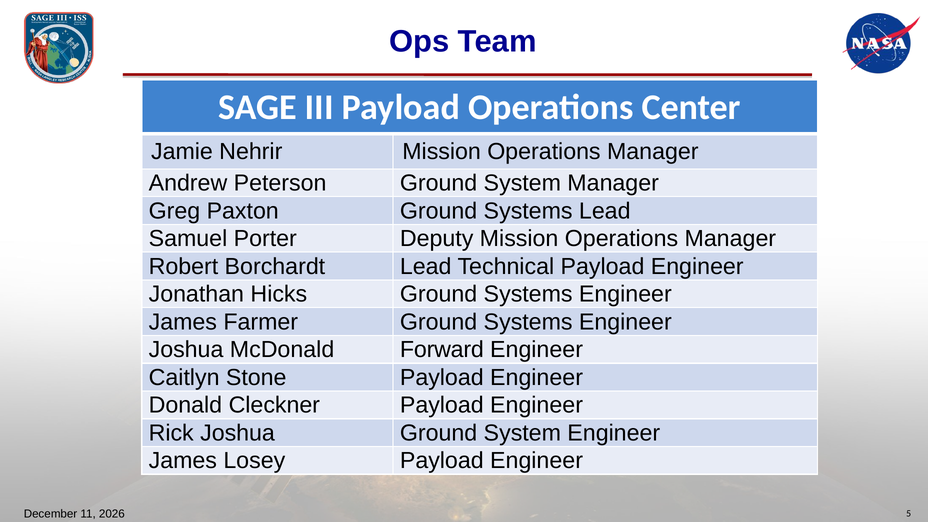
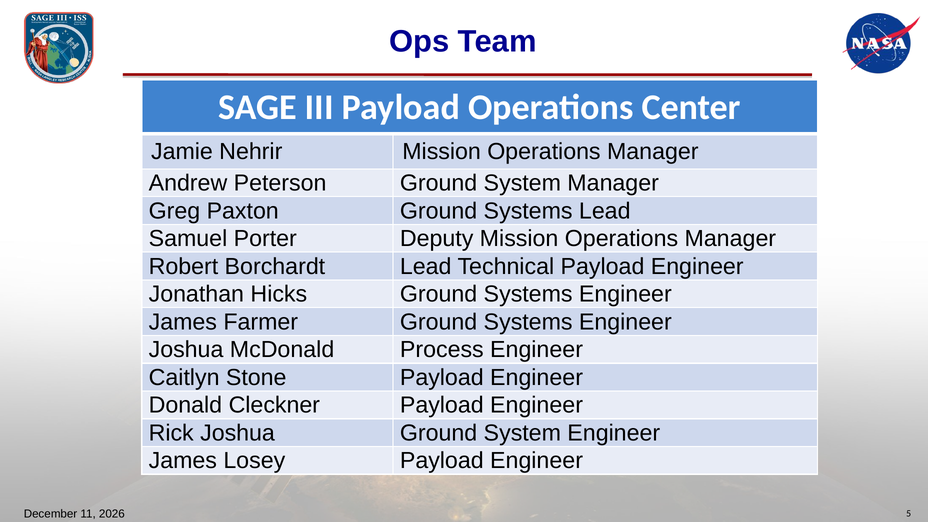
Forward: Forward -> Process (442, 350)
